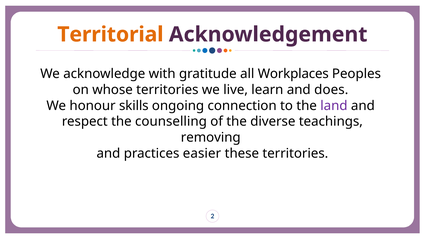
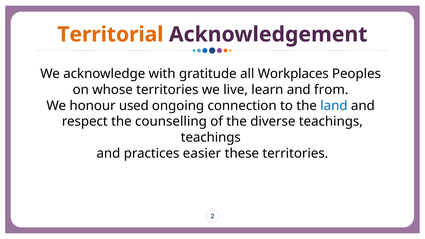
does: does -> from (331, 90)
skills: skills -> used (134, 106)
land colour: purple -> blue (334, 106)
removing: removing -> teachings (211, 138)
